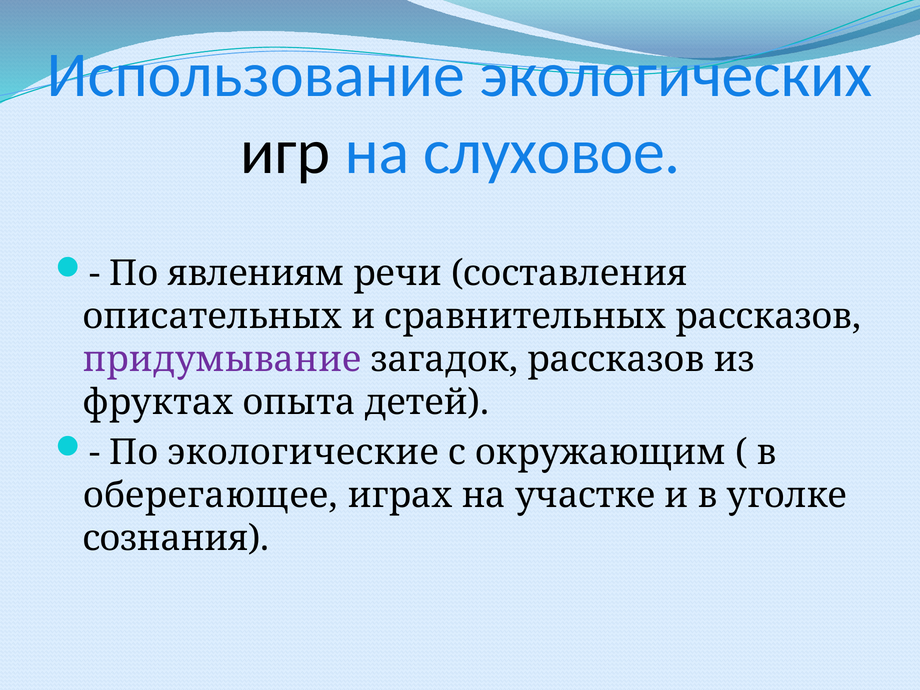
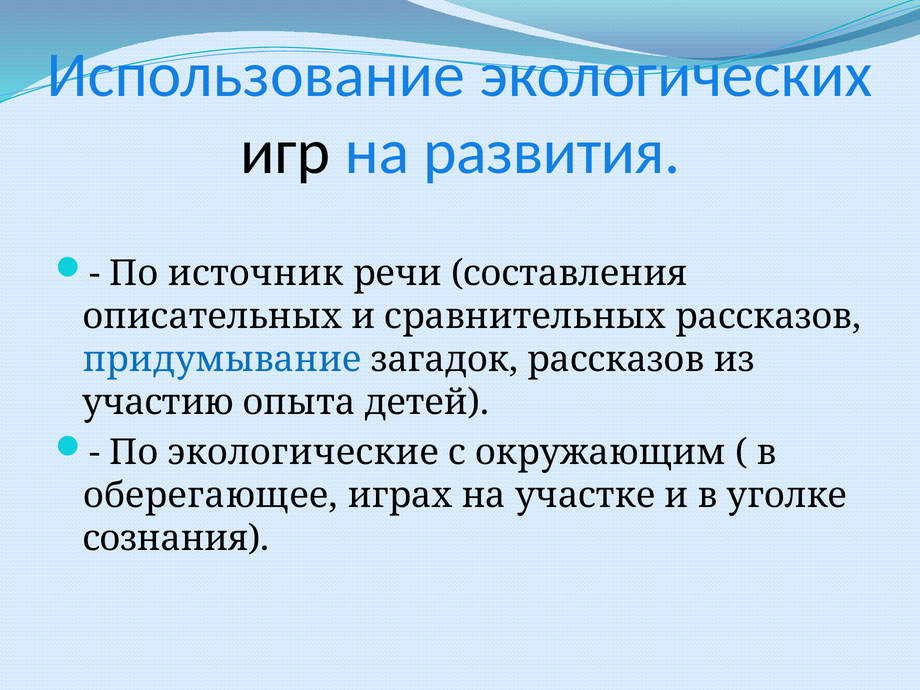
слуховое: слуховое -> развития (552, 152)
явлениям: явлениям -> источник (256, 273)
придумывание colour: purple -> blue (222, 359)
фруктах: фруктах -> участию (158, 402)
